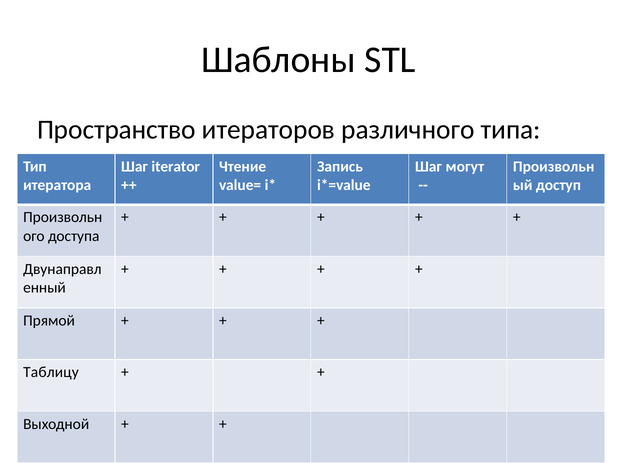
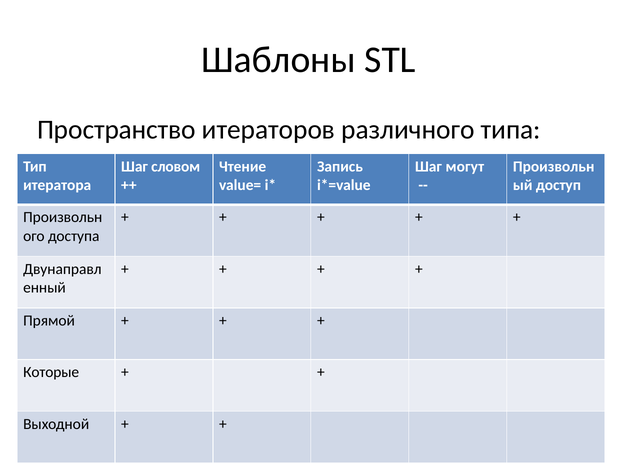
iterator: iterator -> словом (176, 166)
Таблицу: Таблицу -> Которые (51, 372)
